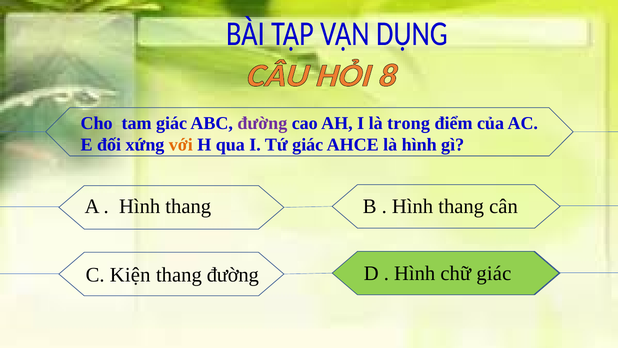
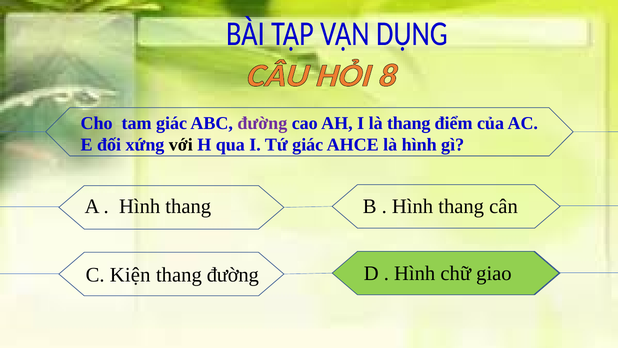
là trong: trong -> thang (409, 123)
với colour: orange -> black (181, 145)
chữ giác: giác -> giao (494, 273)
